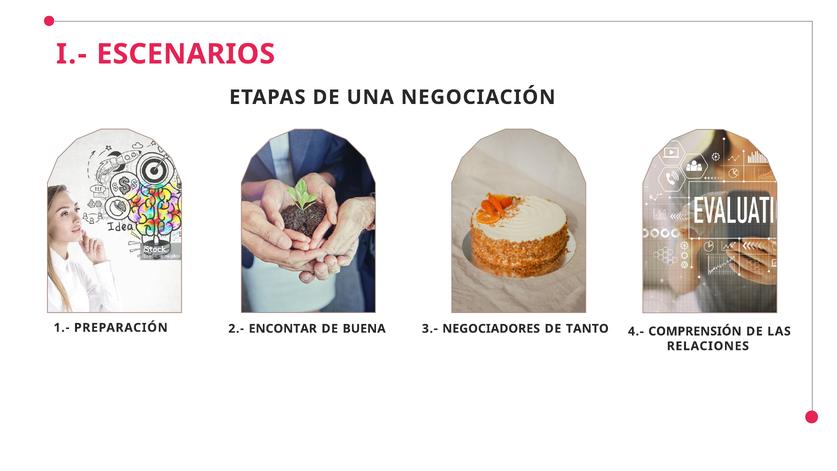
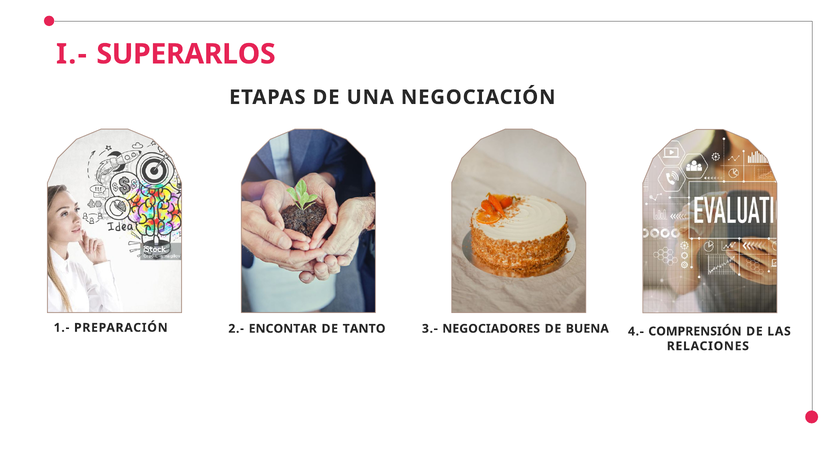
ESCENARIOS: ESCENARIOS -> SUPERARLOS (186, 54)
BUENA: BUENA -> TANTO (364, 329)
TANTO: TANTO -> BUENA (587, 329)
